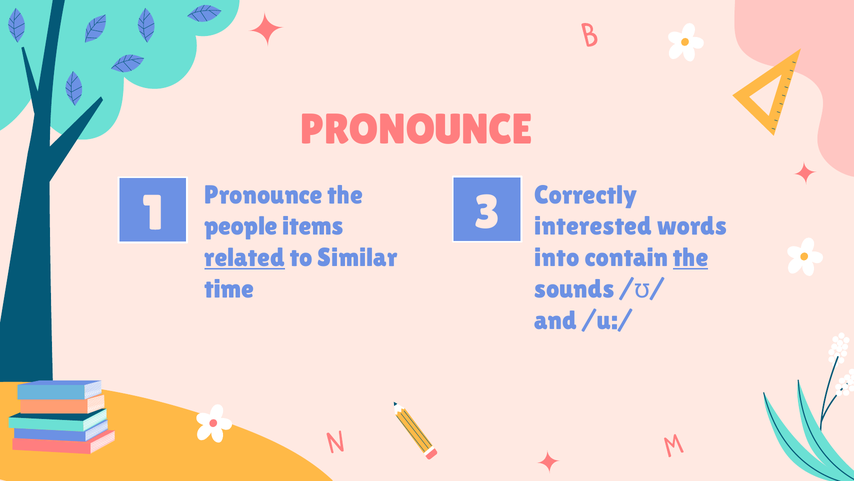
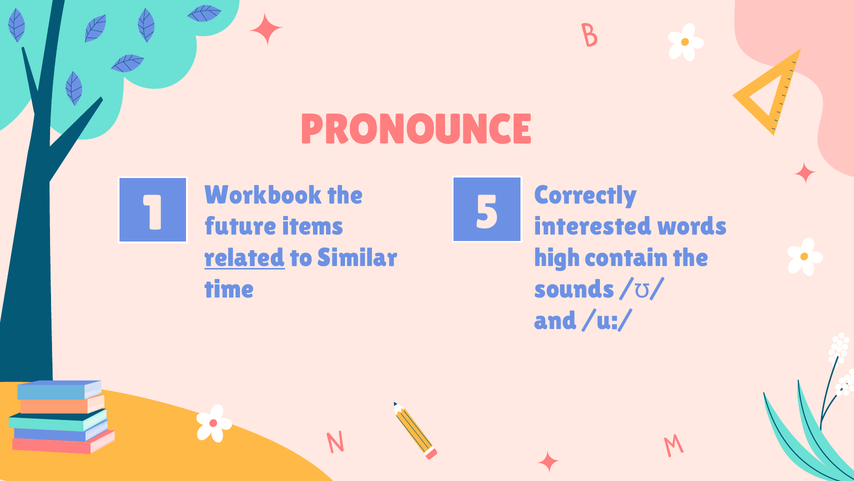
Pronounce: Pronounce -> Workbook (263, 195)
3: 3 -> 5 (487, 212)
people: people -> future (241, 226)
into: into -> high (557, 257)
the underline: present -> none (691, 257)
